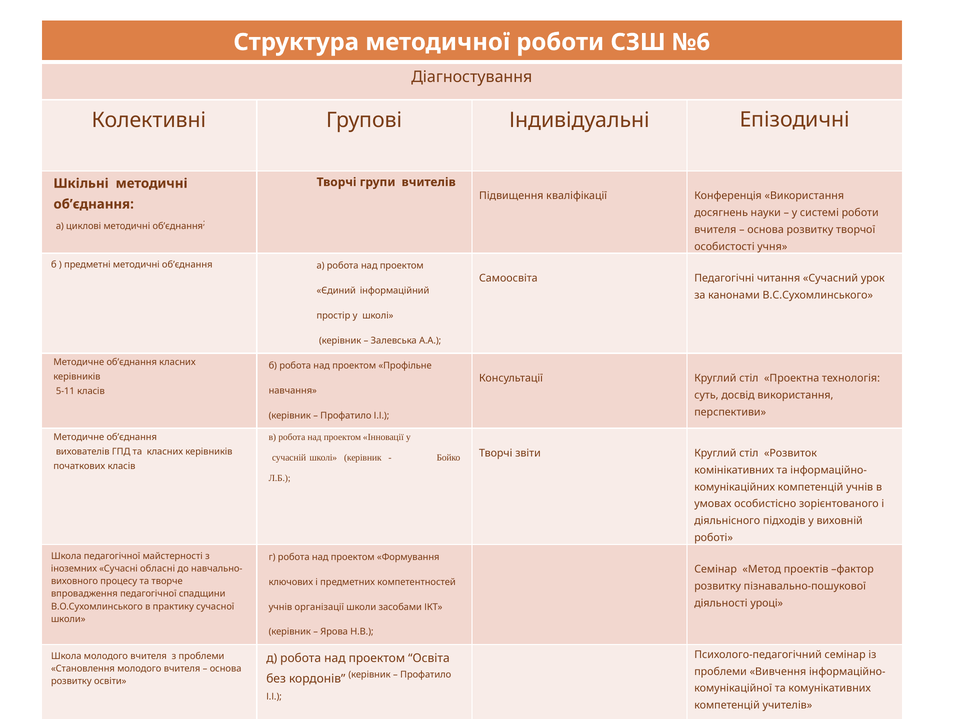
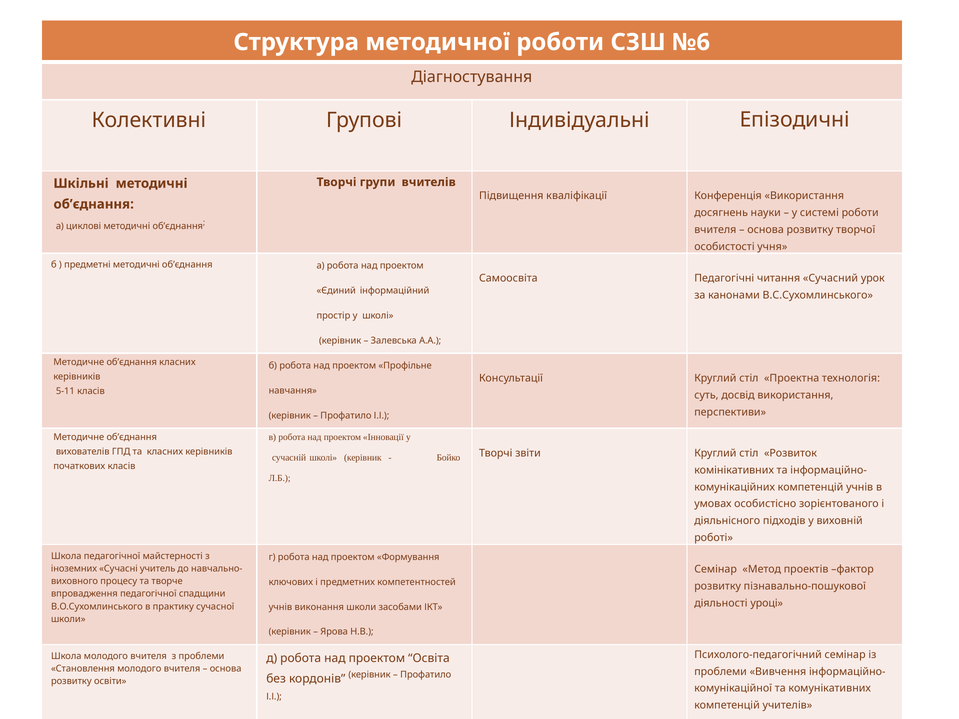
обласні: обласні -> учитель (158, 569)
організації: організації -> виконання (319, 607)
